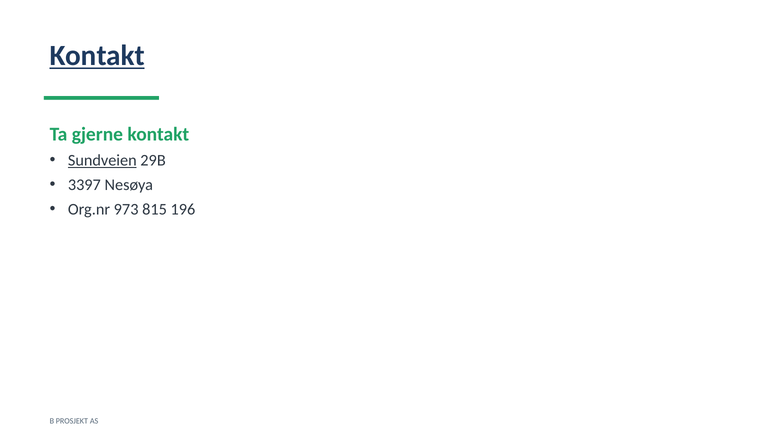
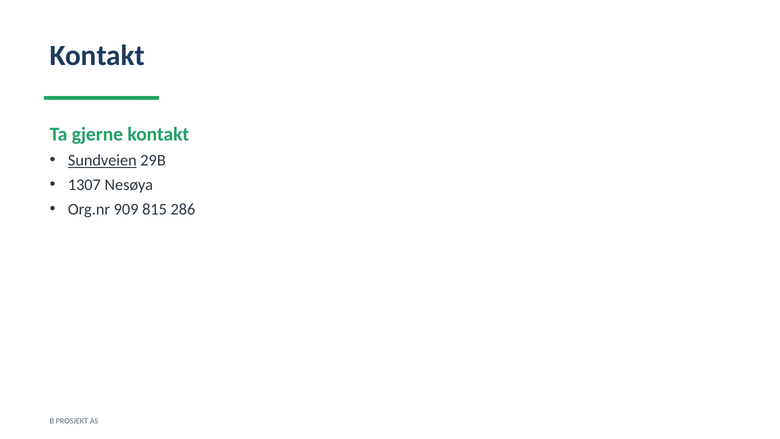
Kontakt underline: present -> none (97, 56)
3397: 3397 -> 1307 (84, 185)
973: 973 -> 909 (126, 209)
196: 196 -> 286 (183, 209)
